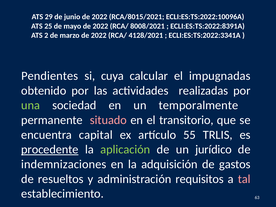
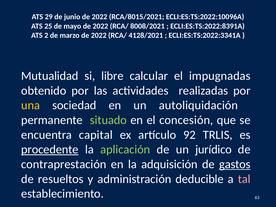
Pendientes: Pendientes -> Mutualidad (50, 76)
cuya: cuya -> libre (112, 76)
una colour: light green -> yellow (31, 105)
temporalmente: temporalmente -> autoliquidación (198, 105)
situado colour: pink -> light green (108, 120)
transitorio: transitorio -> concesión (186, 120)
55: 55 -> 92 (190, 135)
indemnizaciones: indemnizaciones -> contraprestación (64, 164)
gastos underline: none -> present (235, 164)
requisitos: requisitos -> deducible (200, 179)
